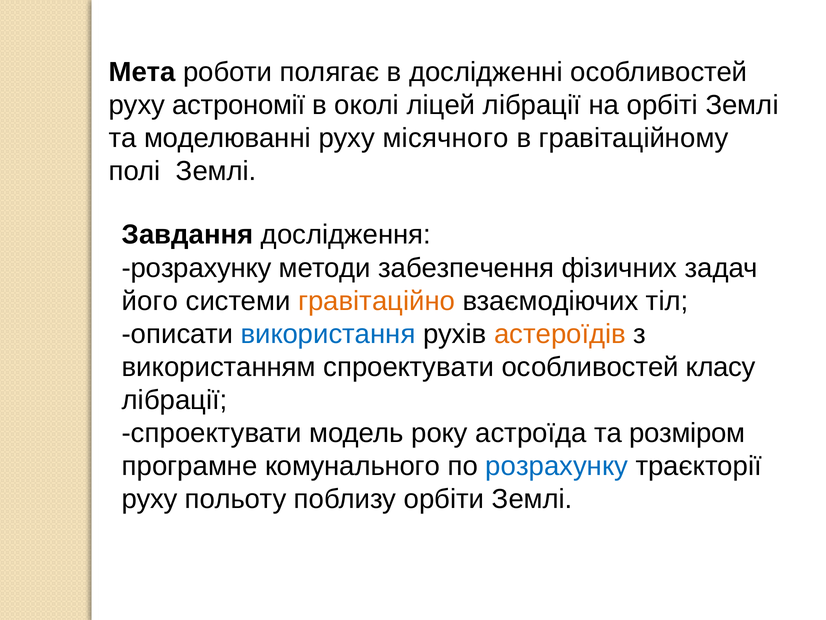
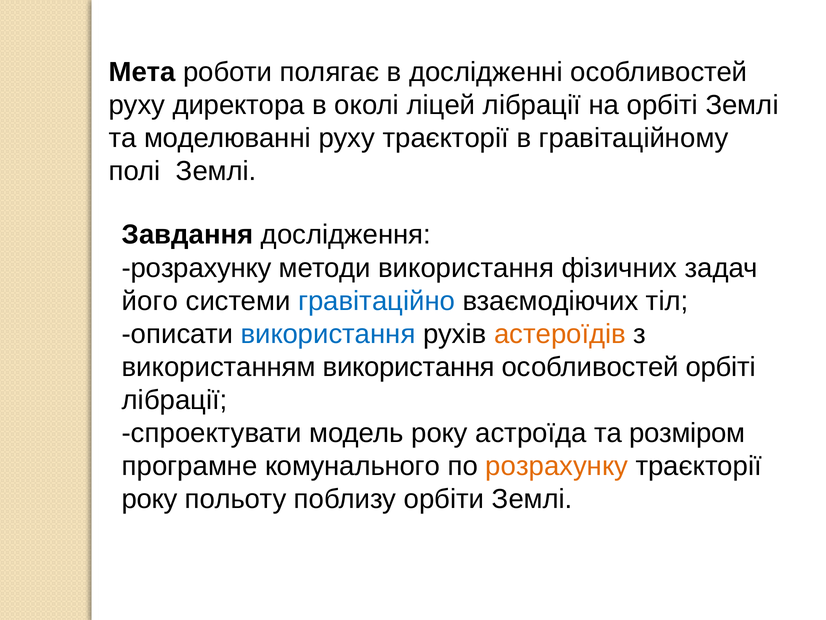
астрономії: астрономії -> директора (239, 105)
руху місячного: місячного -> траєкторії (446, 138)
методи забезпечення: забезпечення -> використання (466, 268)
гравітаційно colour: orange -> blue (377, 301)
використанням спроектувати: спроектувати -> використання (409, 367)
особливостей класу: класу -> орбіті (721, 367)
розрахунку colour: blue -> orange (557, 466)
руху: руху -> року (150, 499)
